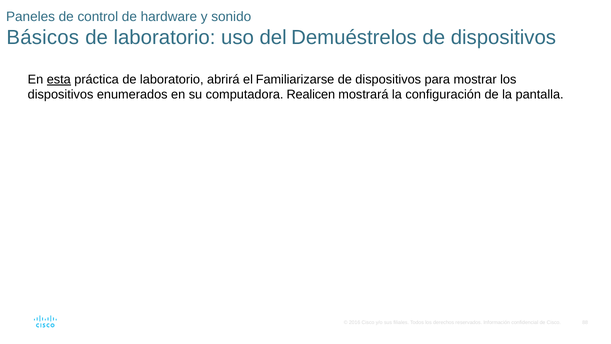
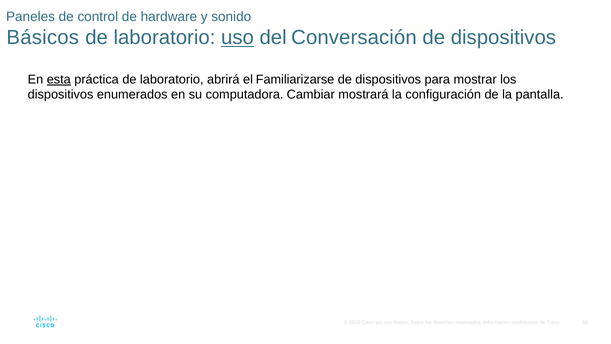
uso underline: none -> present (237, 38)
Demuéstrelos: Demuéstrelos -> Conversación (354, 38)
Realicen: Realicen -> Cambiar (311, 95)
